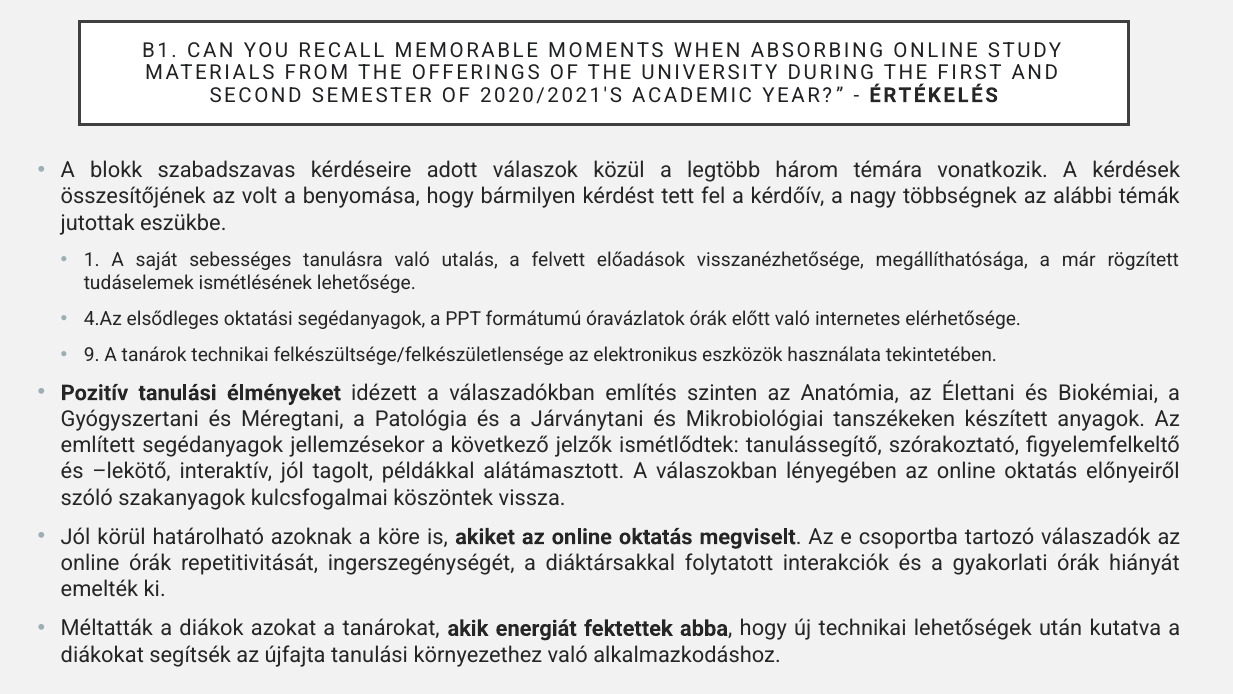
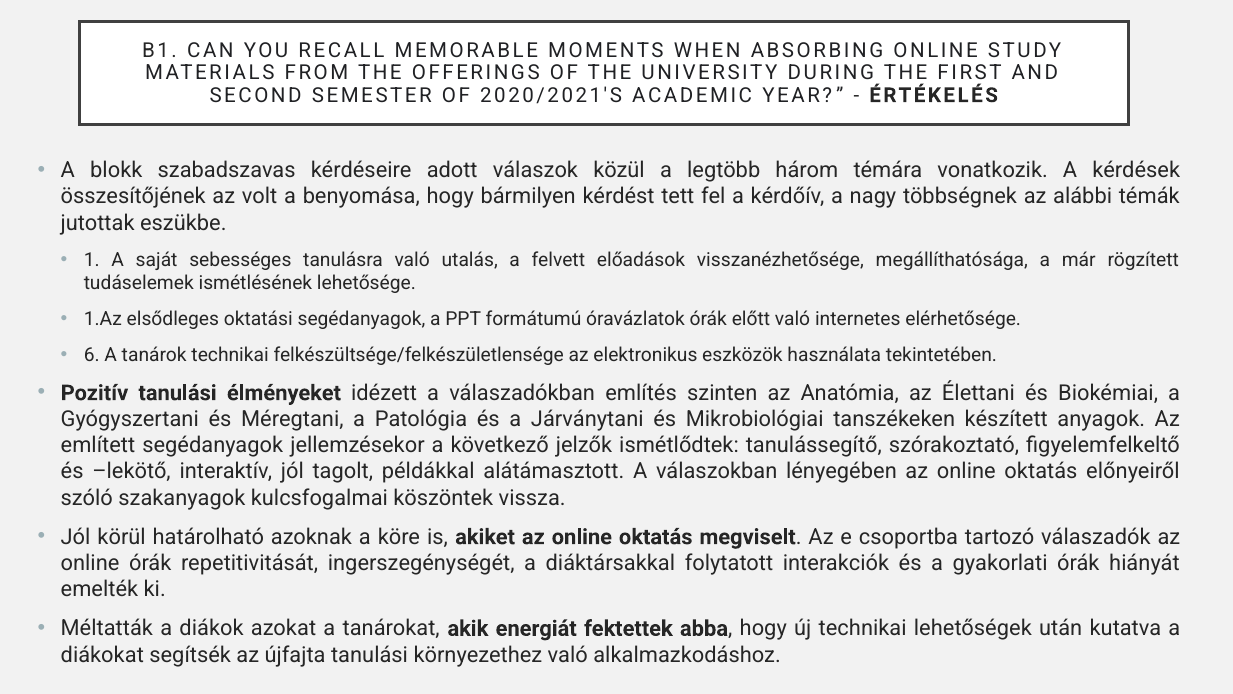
4.Az: 4.Az -> 1.Az (103, 319)
9: 9 -> 6 (92, 355)
